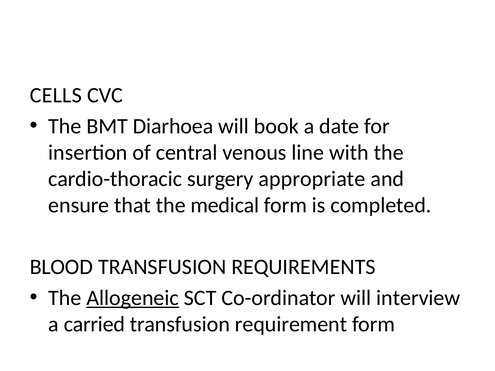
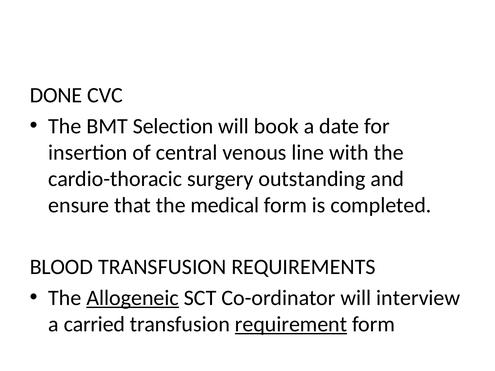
CELLS: CELLS -> DONE (56, 95)
Diarhoea: Diarhoea -> Selection (173, 126)
appropriate: appropriate -> outstanding (312, 179)
requirement underline: none -> present (291, 324)
